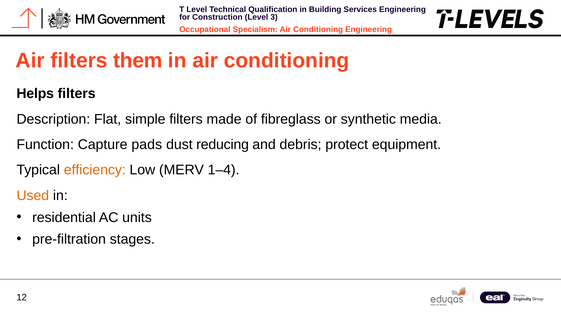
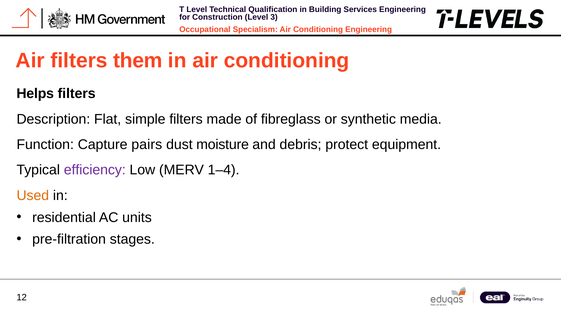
pads: pads -> pairs (147, 144)
reducing: reducing -> moisture (223, 144)
efficiency colour: orange -> purple (95, 170)
